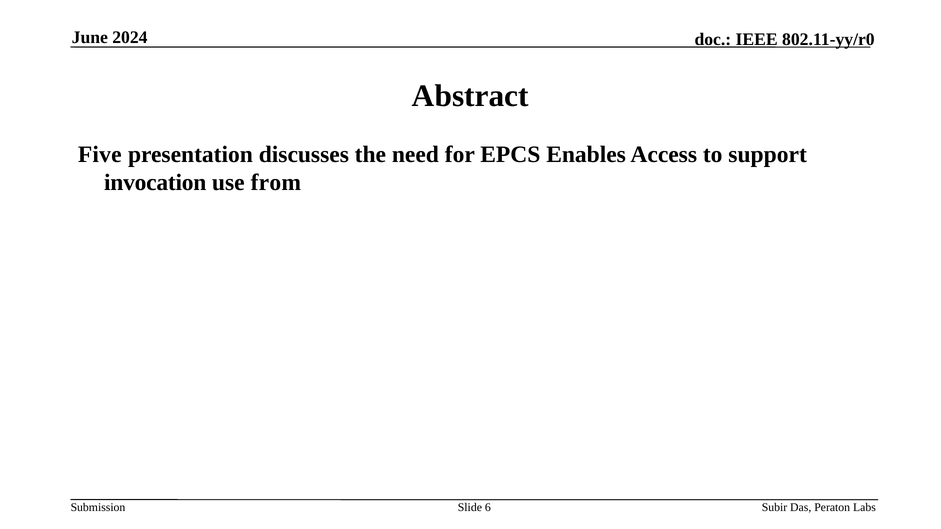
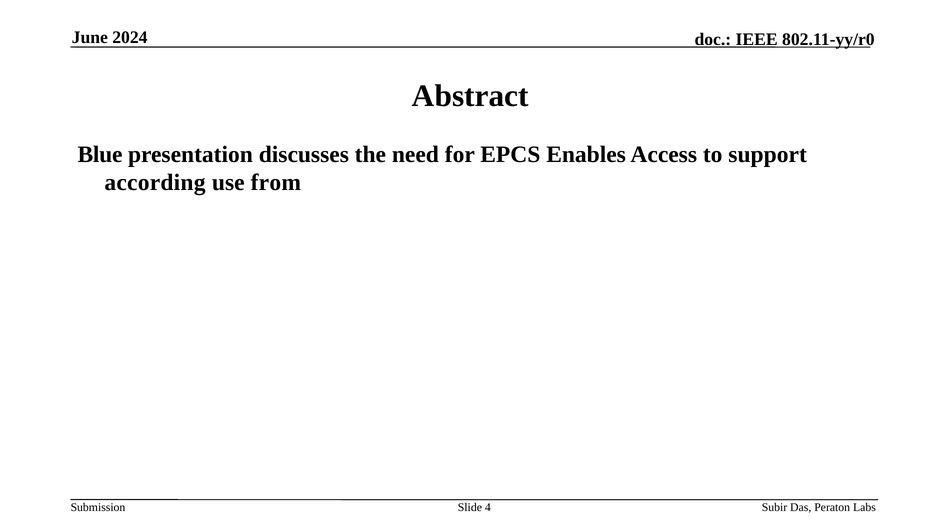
Five: Five -> Blue (100, 154)
invocation: invocation -> according (155, 183)
6: 6 -> 4 (488, 508)
